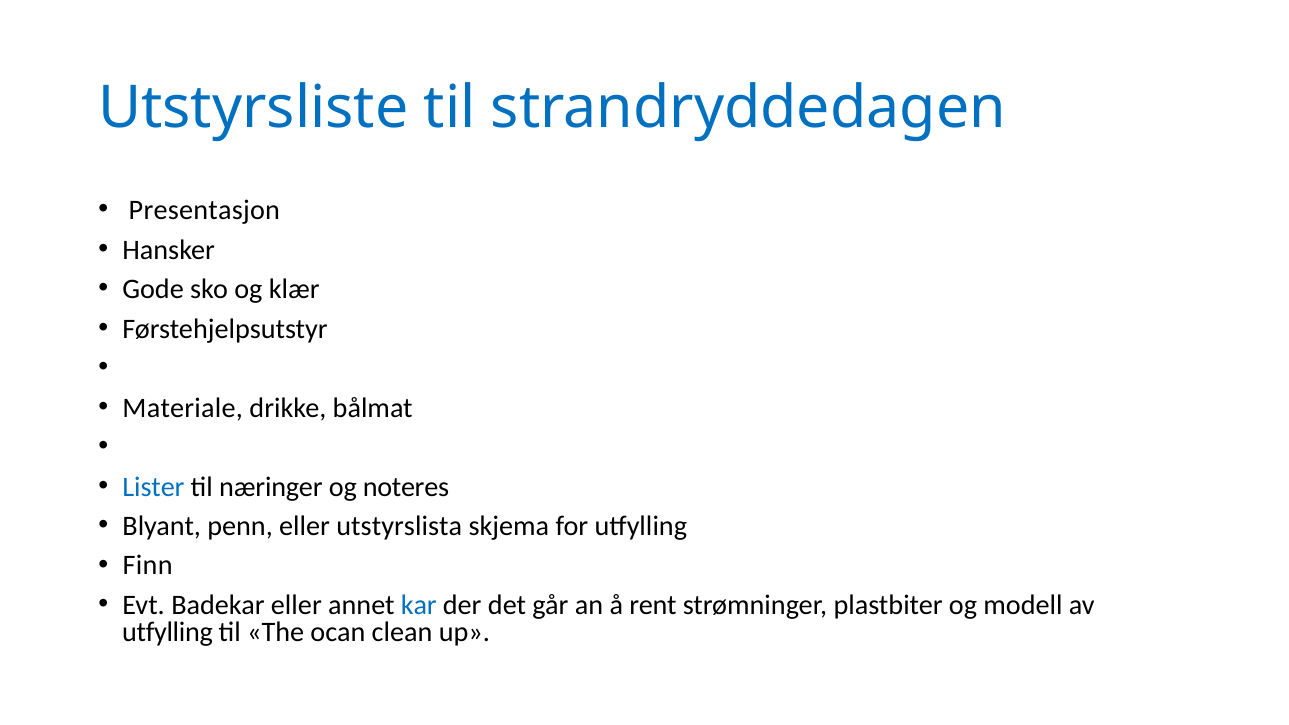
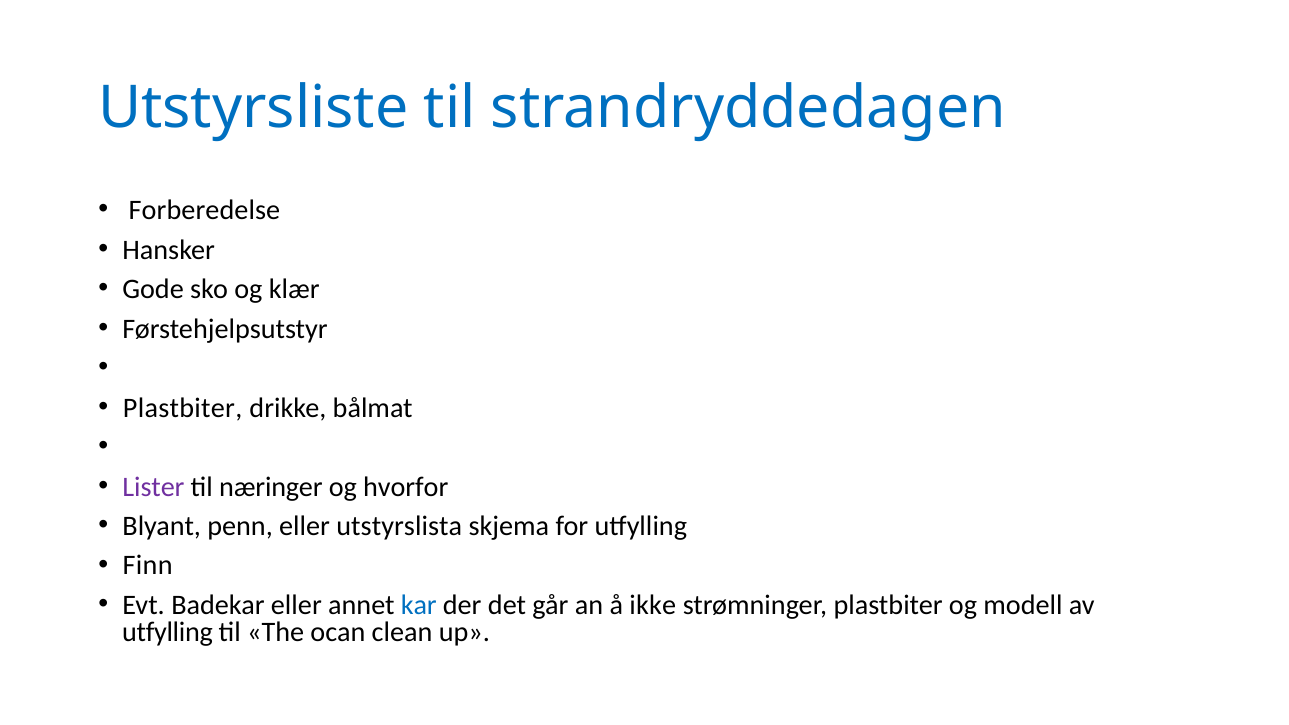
Presentasjon: Presentasjon -> Forberedelse (204, 210)
Materiale: Materiale -> Plastbiter (183, 408)
Lister colour: blue -> purple (153, 487)
noteres: noteres -> hvorfor (406, 487)
rent: rent -> ikke (653, 605)
